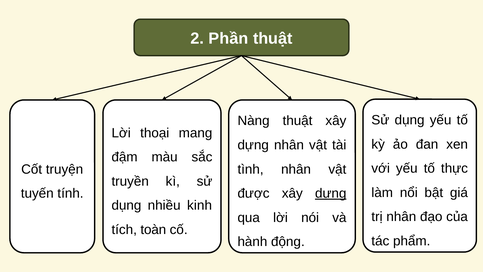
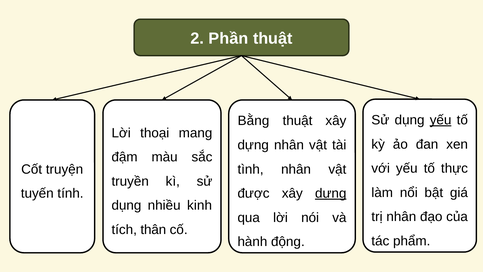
yếu underline: none -> present (441, 120)
Nàng: Nàng -> Bằng (253, 121)
toàn: toàn -> thân (153, 229)
